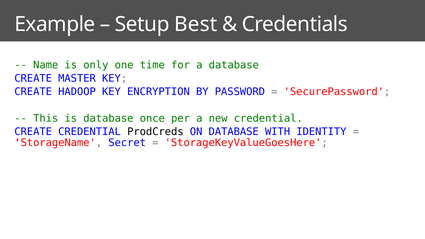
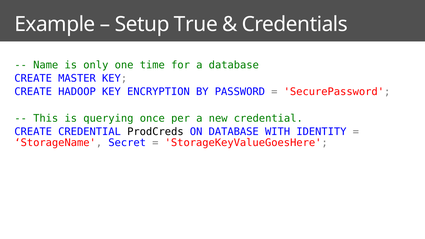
Best: Best -> True (196, 24)
is database: database -> querying (108, 118)
